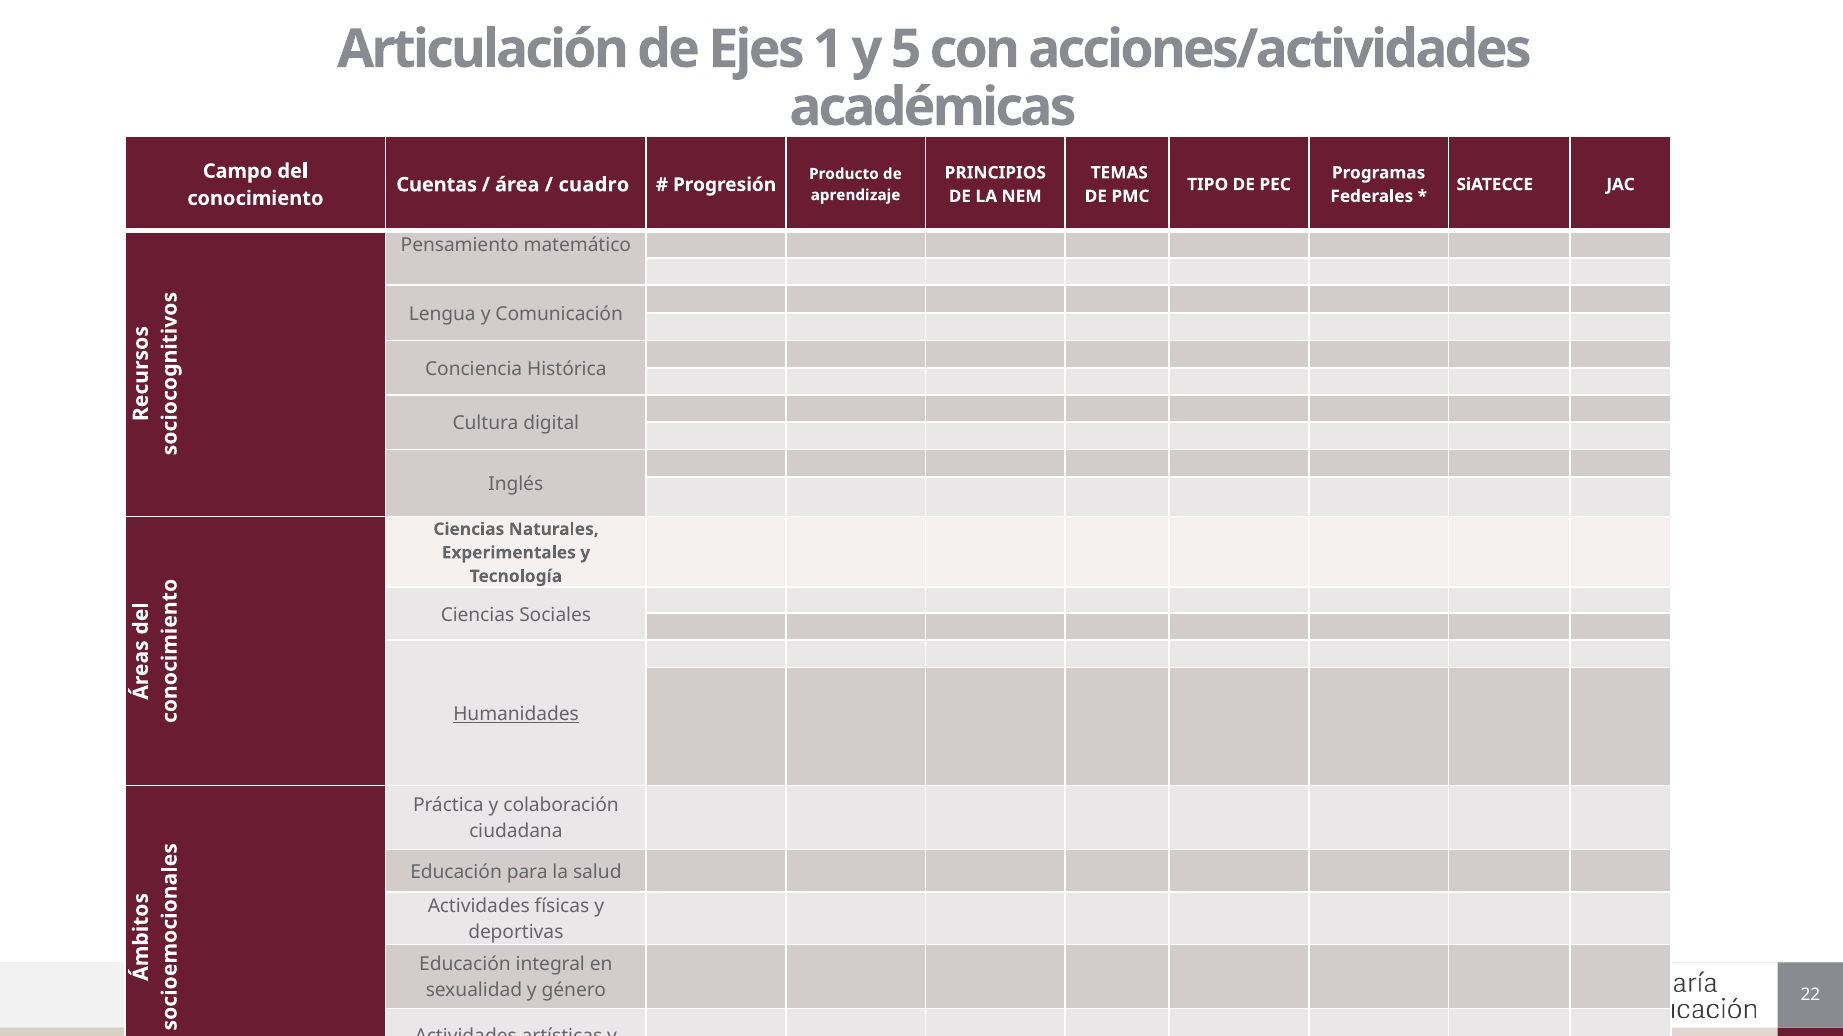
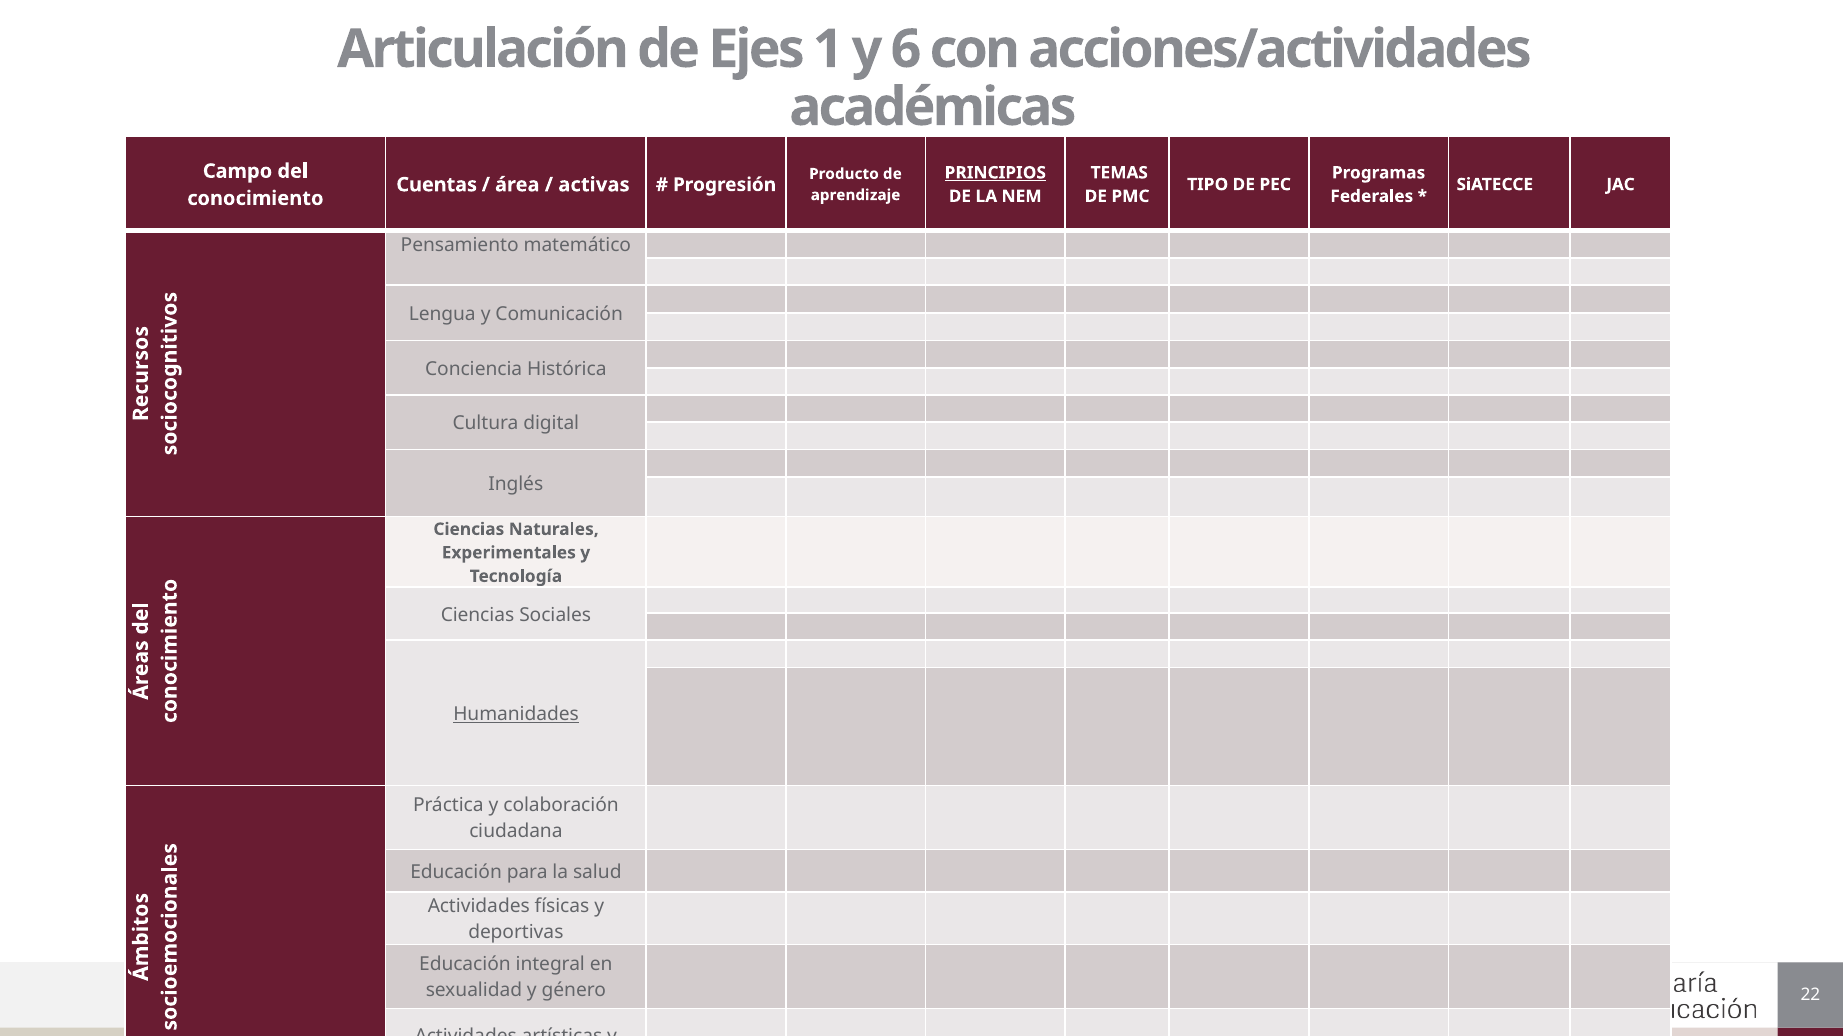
5: 5 -> 6 (906, 49)
PRINCIPIOS underline: none -> present (995, 173)
cuadro: cuadro -> activas (594, 185)
